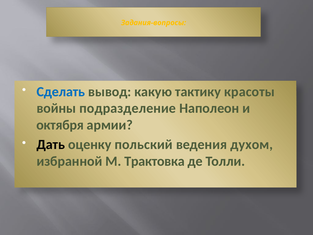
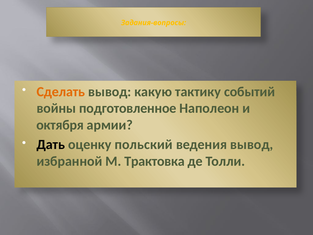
Сделать colour: blue -> orange (61, 92)
красоты: красоты -> событий (250, 92)
подразделение: подразделение -> подготовленное (128, 108)
ведения духом: духом -> вывод (252, 144)
